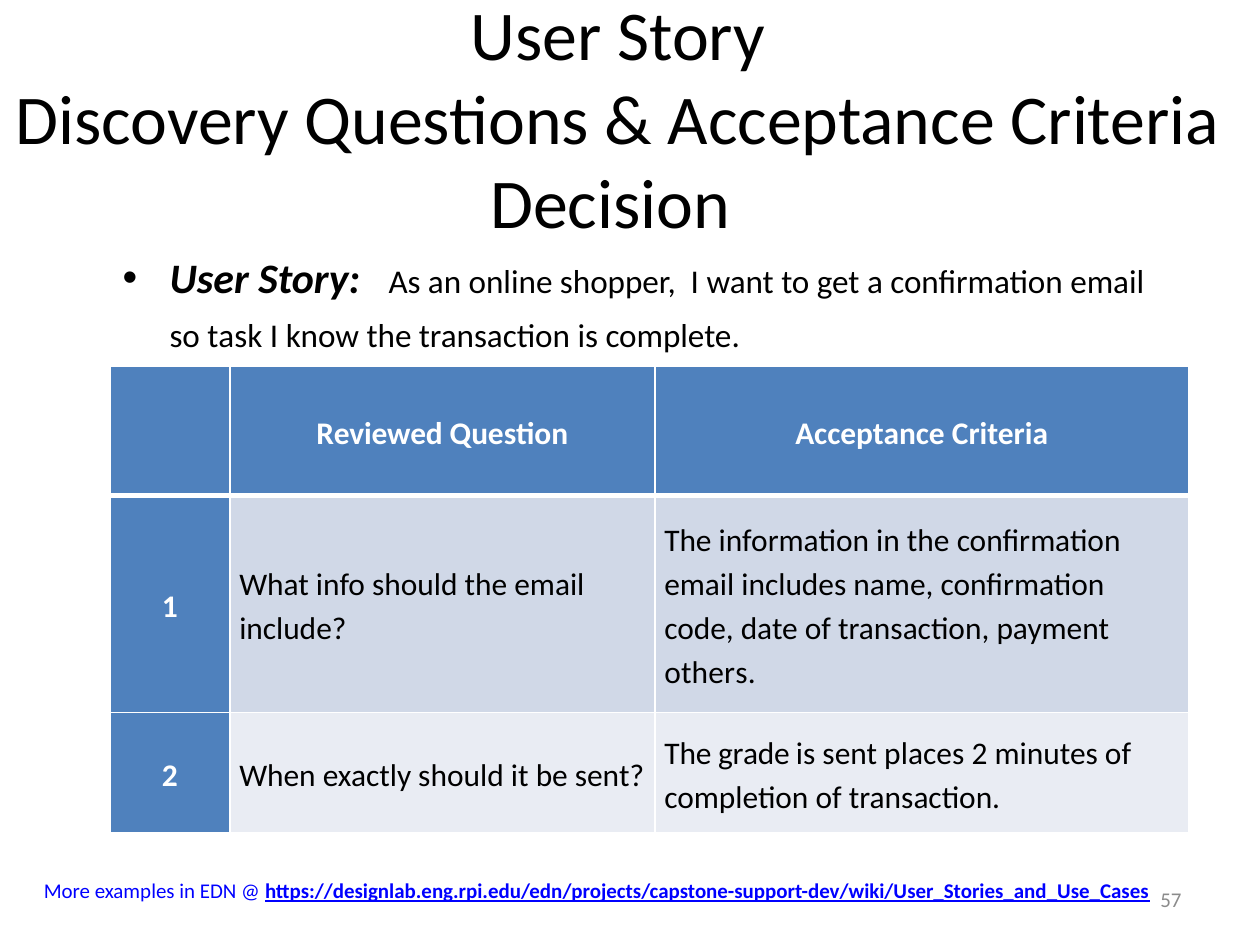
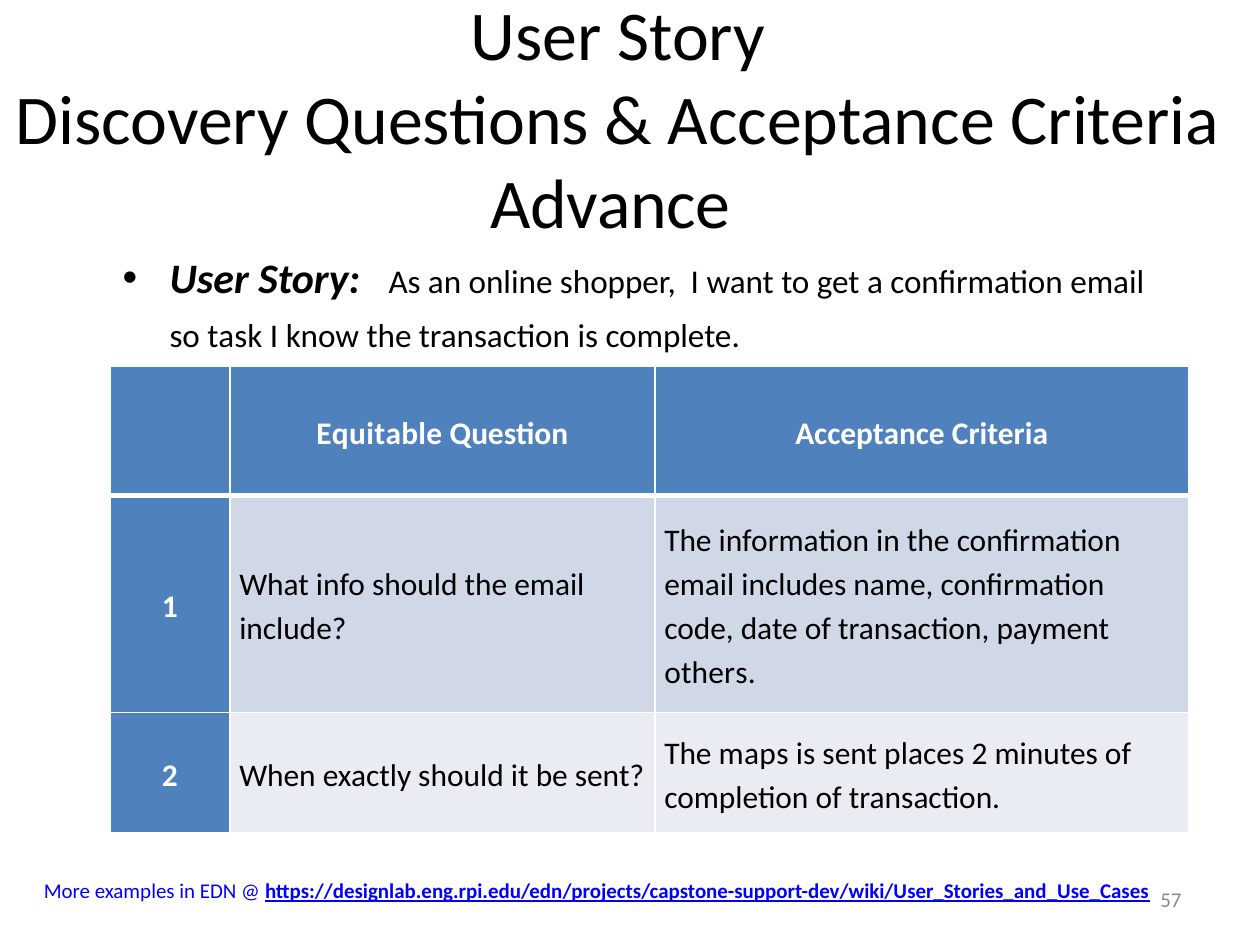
Decision: Decision -> Advance (610, 205)
Reviewed: Reviewed -> Equitable (379, 434)
grade: grade -> maps (754, 754)
